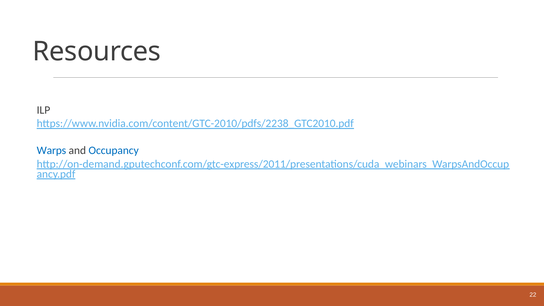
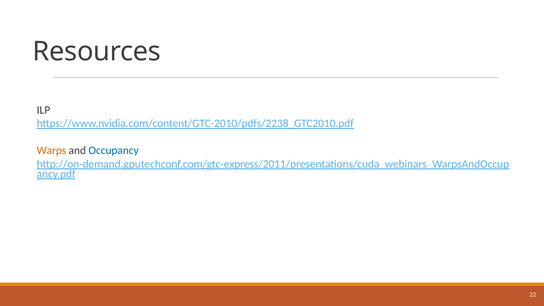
Warps colour: blue -> orange (51, 150)
